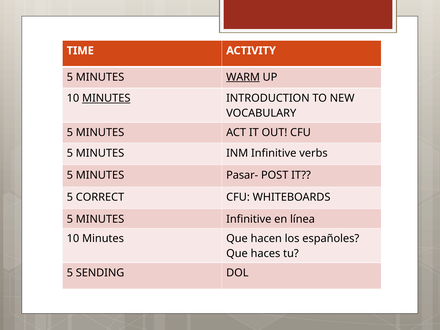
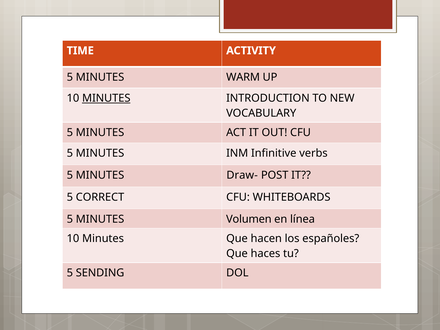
WARM underline: present -> none (243, 77)
Pasar-: Pasar- -> Draw- (242, 175)
MINUTES Infinitive: Infinitive -> Volumen (249, 219)
